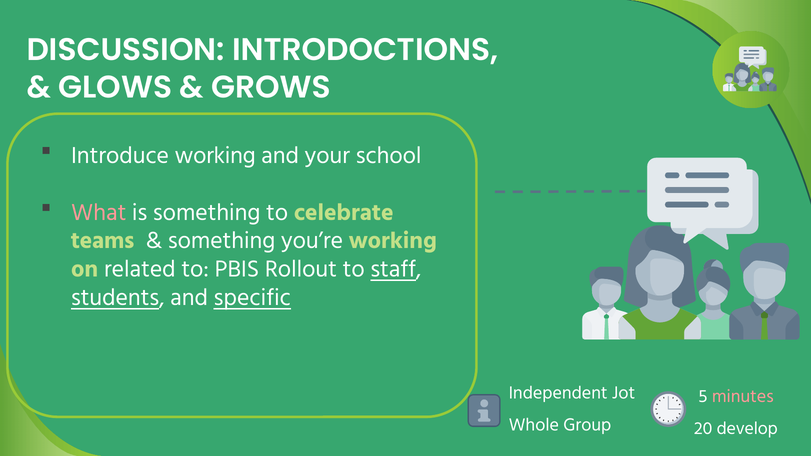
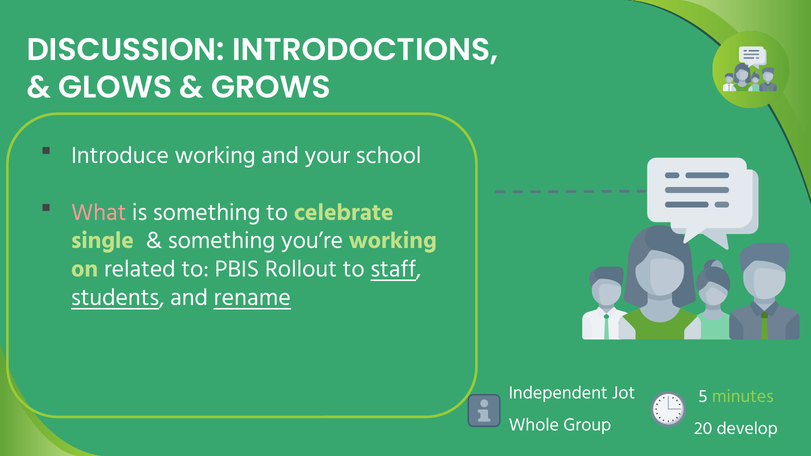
teams: teams -> single (103, 241)
specific: specific -> rename (252, 297)
minutes colour: pink -> light green (743, 396)
